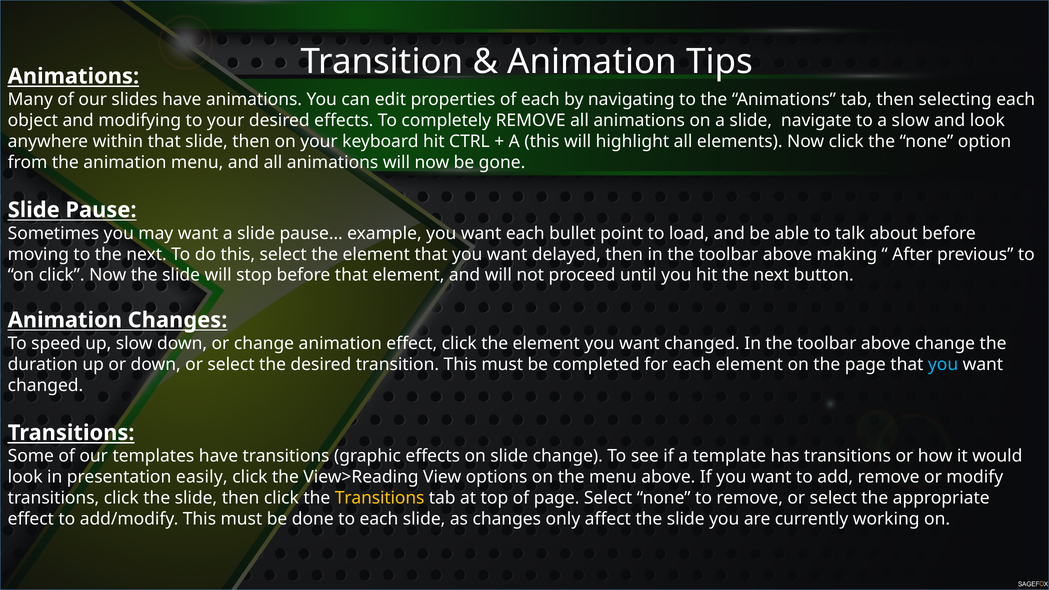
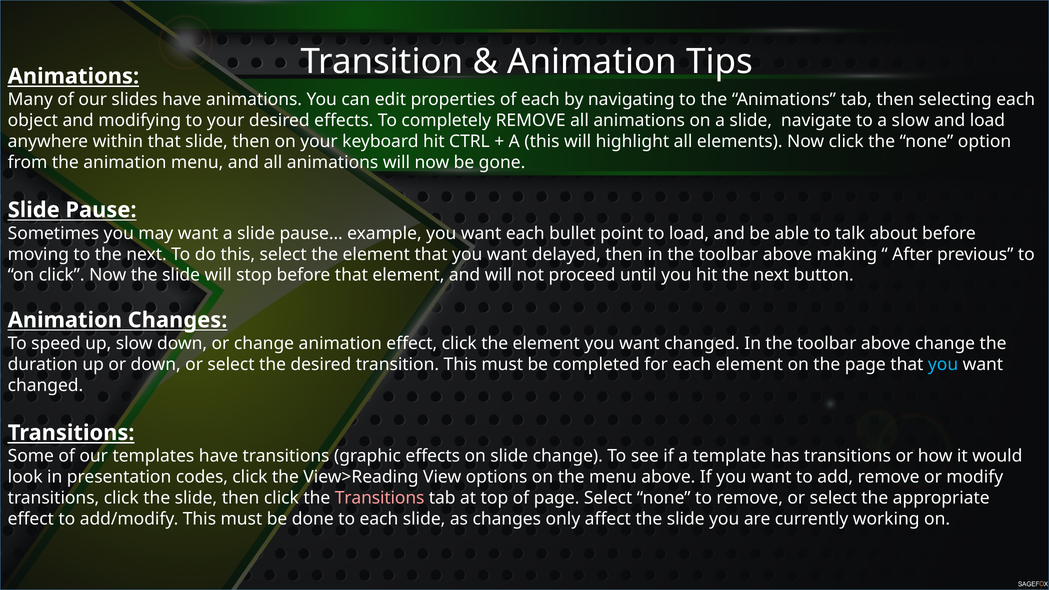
and look: look -> load (987, 121)
easily: easily -> codes (202, 477)
Transitions colour: yellow -> pink (380, 498)
